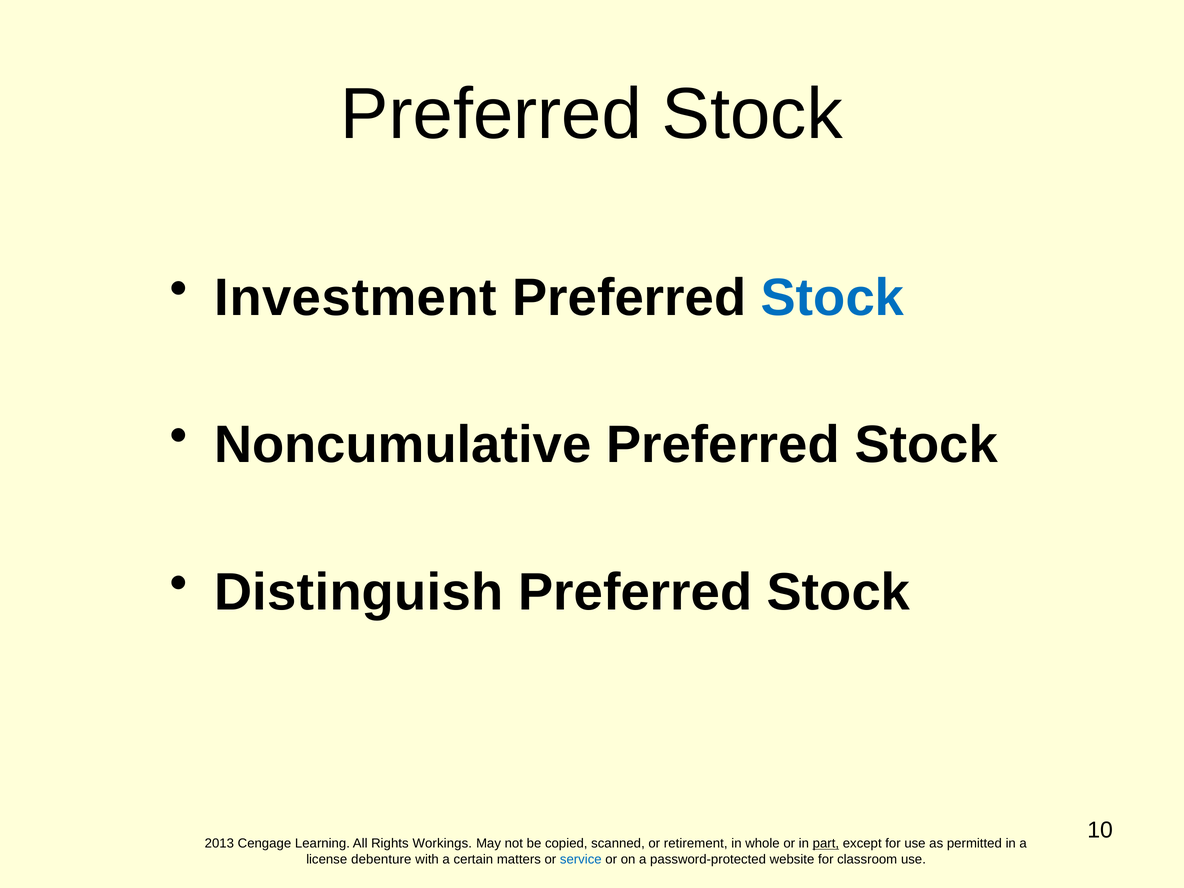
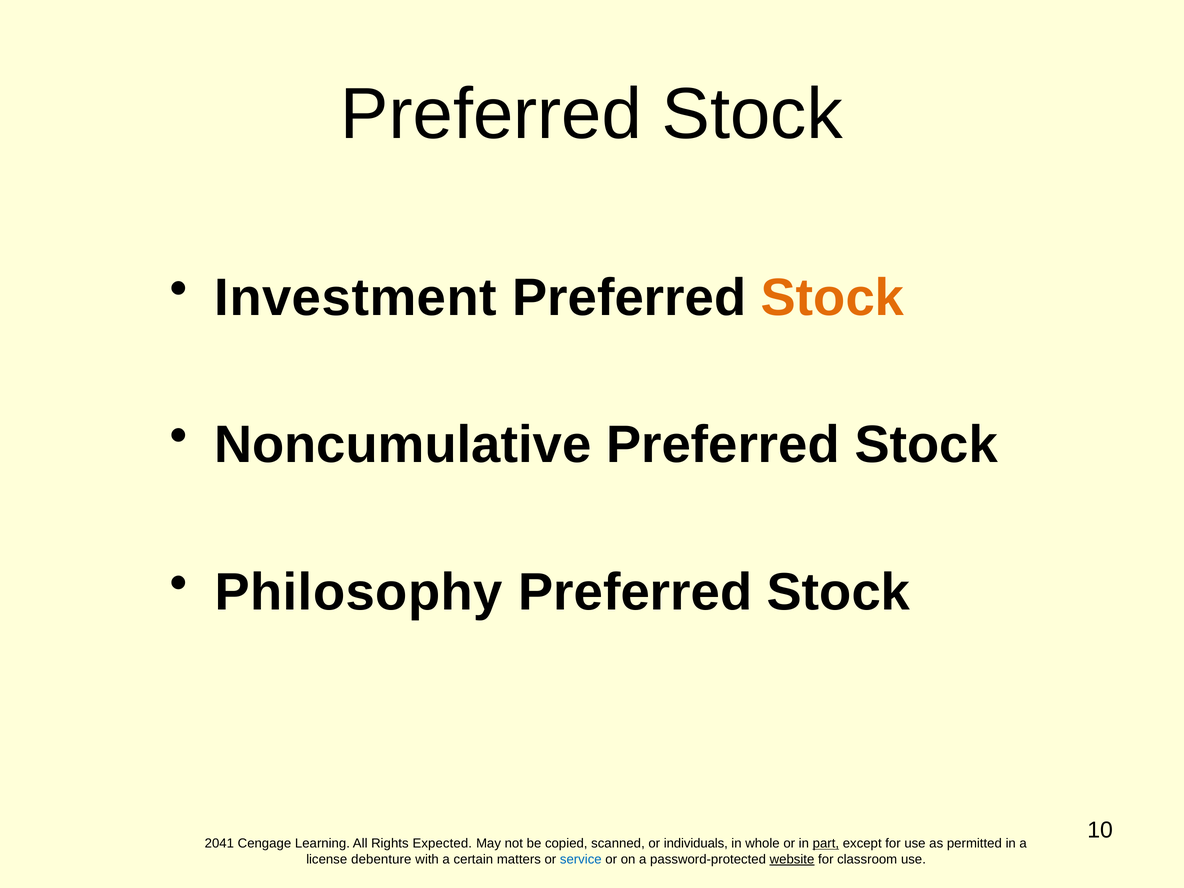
Stock colour: blue -> orange (832, 298)
Distinguish: Distinguish -> Philosophy (359, 592)
2013: 2013 -> 2041 (219, 844)
Workings: Workings -> Expected (442, 844)
retirement: retirement -> individuals (696, 844)
website underline: none -> present (792, 859)
